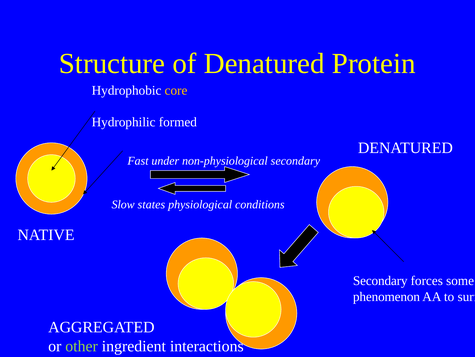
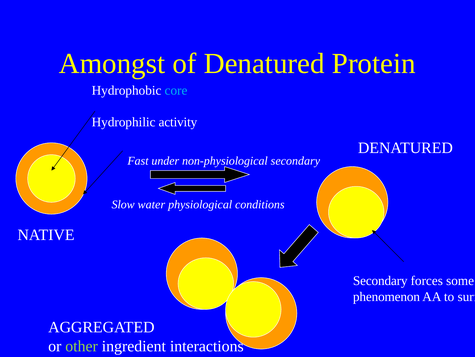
Structure: Structure -> Amongst (112, 63)
core colour: yellow -> light blue (176, 90)
formed: formed -> activity (178, 122)
states: states -> water (151, 204)
